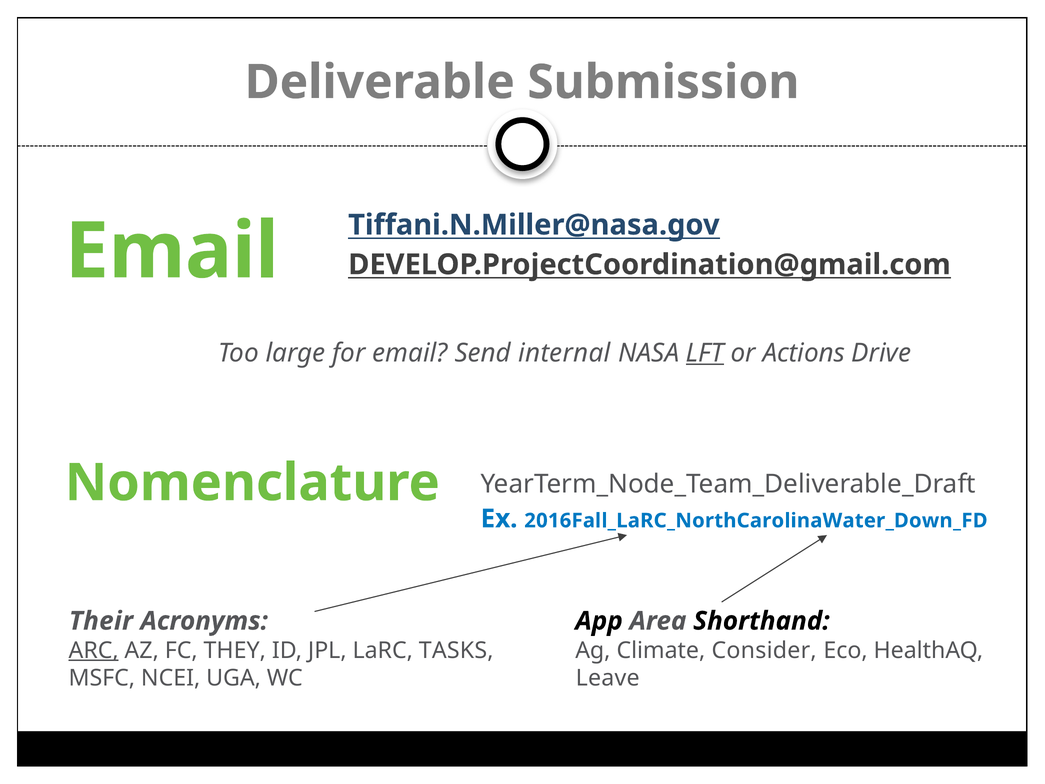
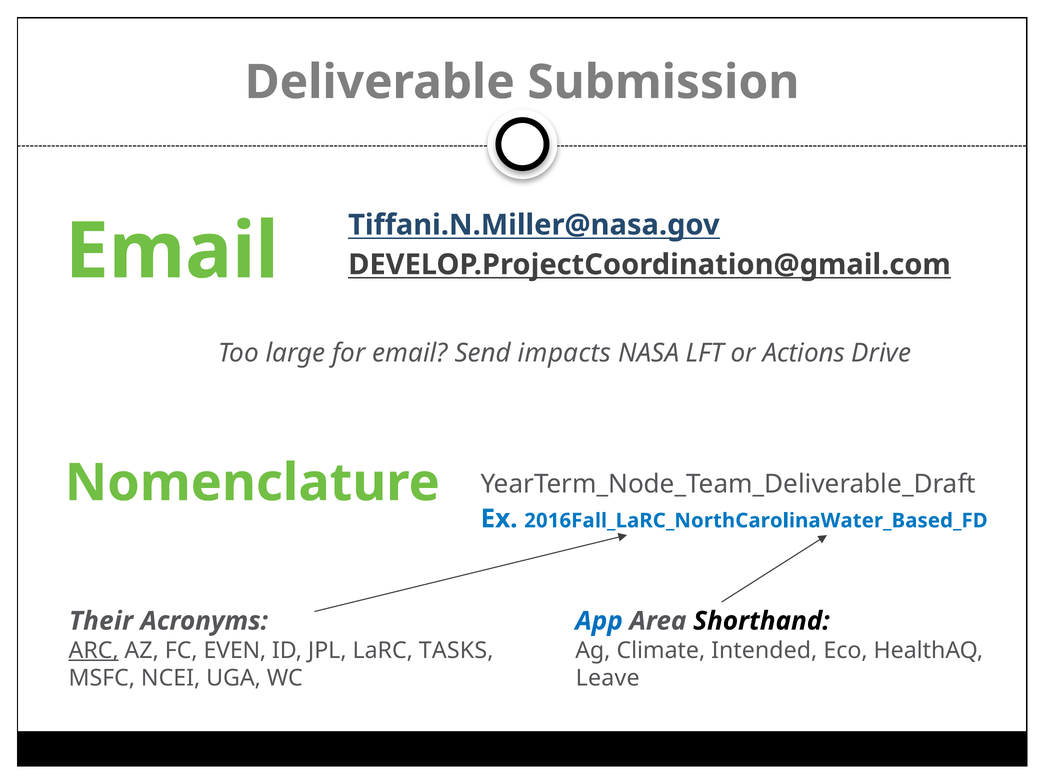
internal: internal -> impacts (564, 353)
LFT underline: present -> none (705, 353)
2016Fall_LaRC_NorthCarolinaWater_Down_FD: 2016Fall_LaRC_NorthCarolinaWater_Down_FD -> 2016Fall_LaRC_NorthCarolinaWater_Based_FD (756, 520)
App colour: black -> blue (599, 621)
THEY: THEY -> EVEN (235, 650)
Consider: Consider -> Intended (764, 650)
